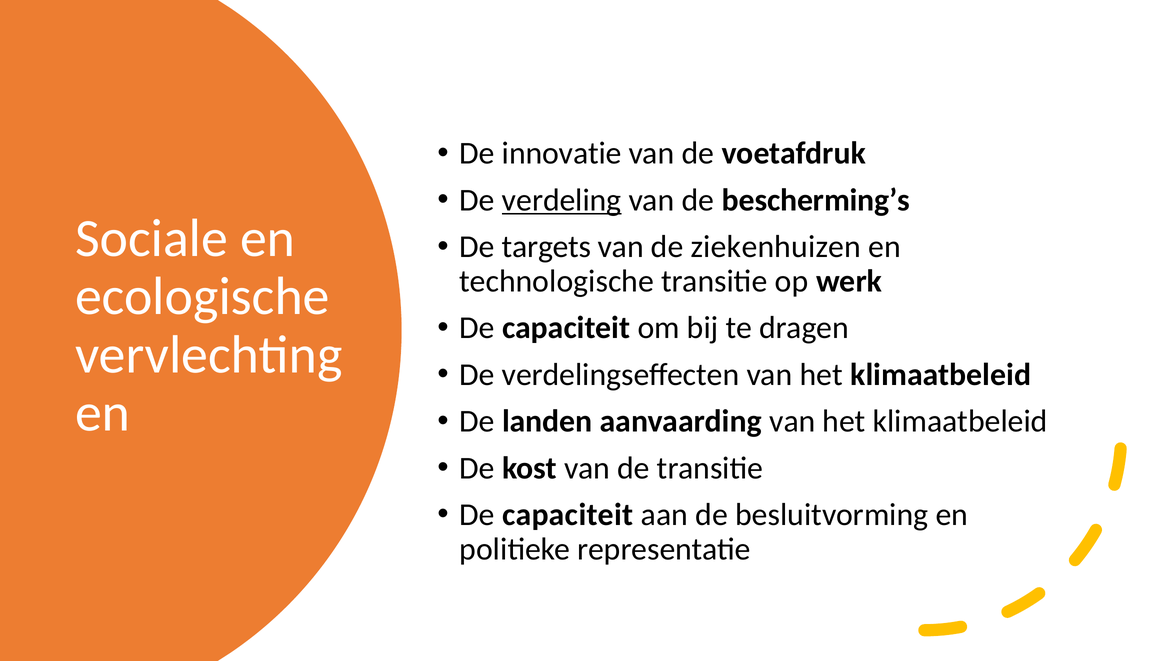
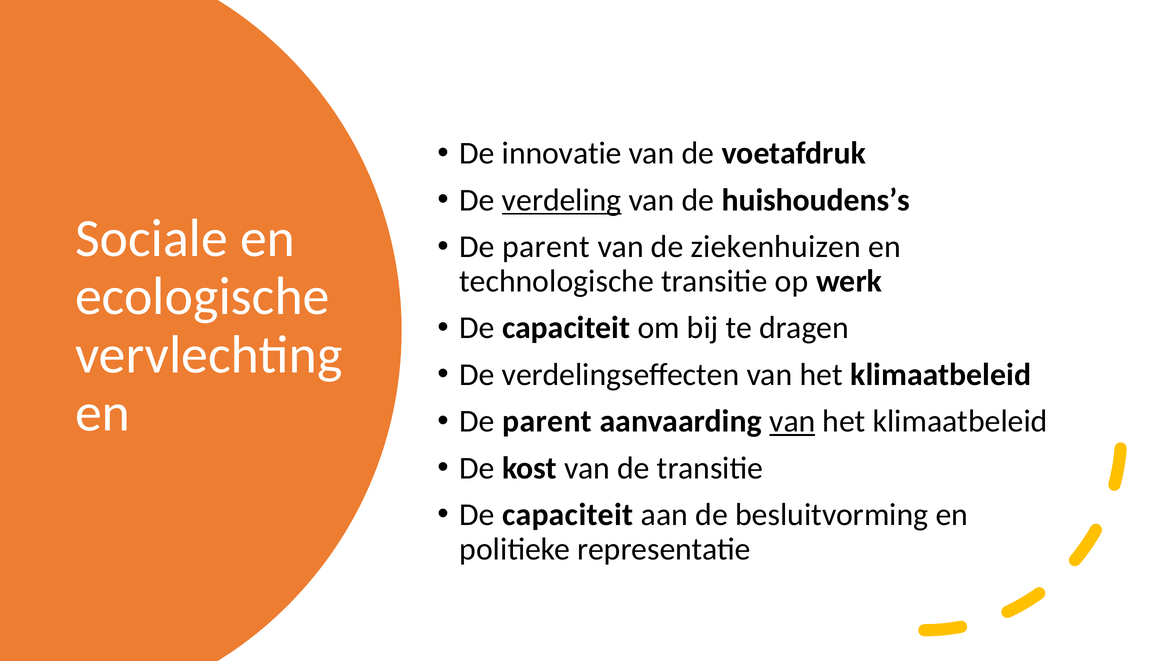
bescherming’s: bescherming’s -> huishoudens’s (816, 200)
targets: targets -> parent (546, 247)
landen: landen -> parent (547, 421)
van underline: none -> present (792, 421)
